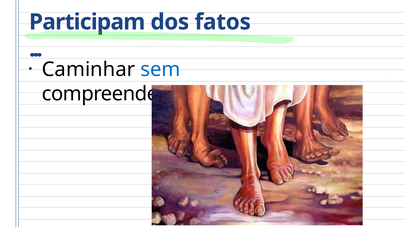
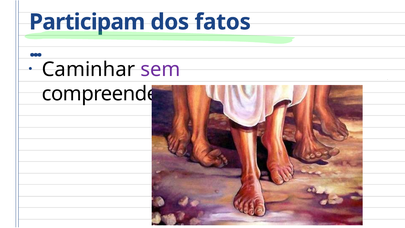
sem colour: blue -> purple (161, 70)
